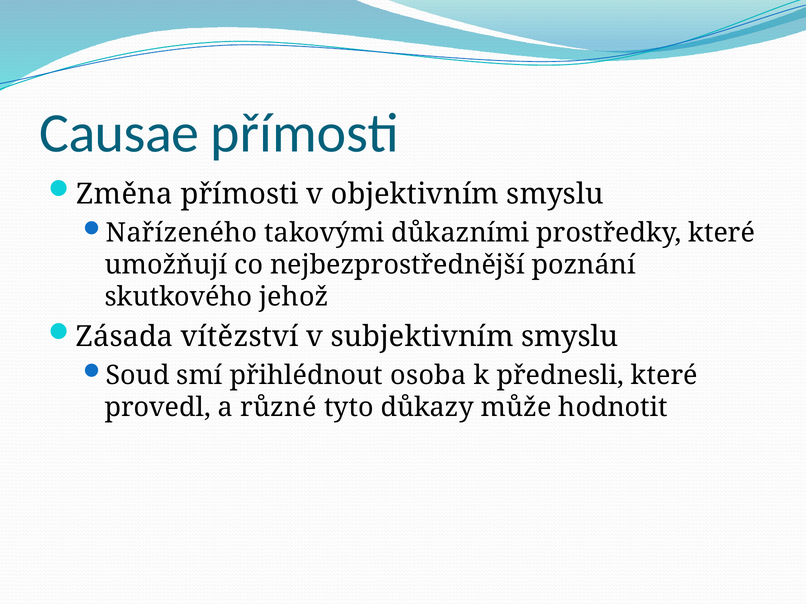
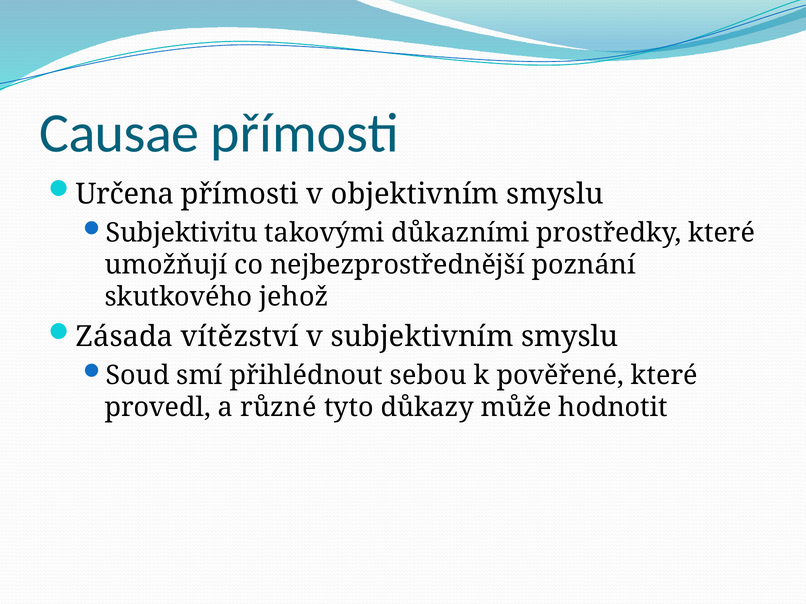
Změna: Změna -> Určena (125, 194)
Nařízeného: Nařízeného -> Subjektivitu (182, 233)
osoba: osoba -> sebou (428, 376)
přednesli: přednesli -> pověřené (560, 376)
